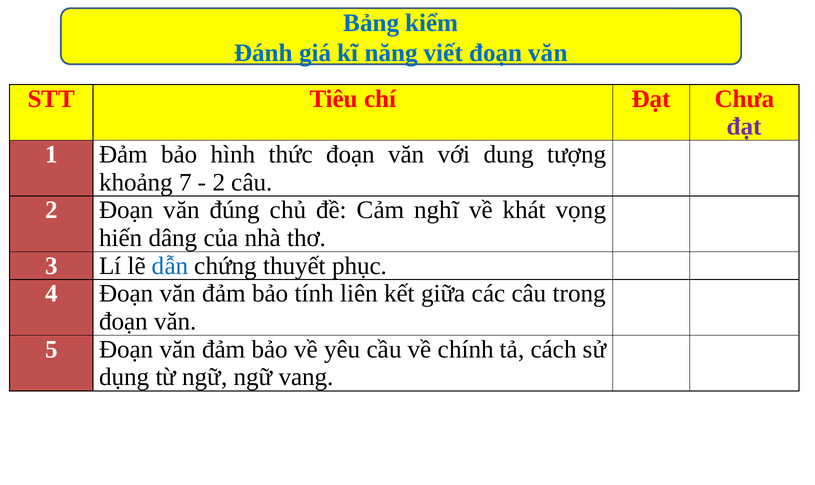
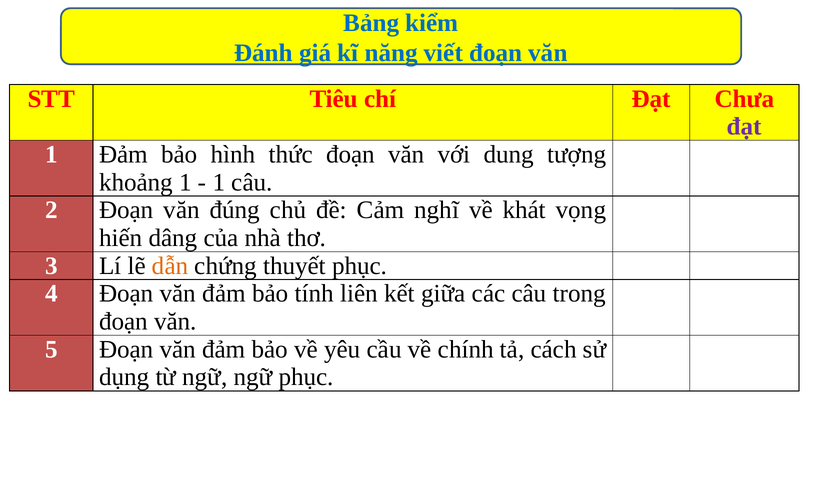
khoảng 7: 7 -> 1 (186, 182)
2: 2 -> 1 (219, 182)
dẫn colour: blue -> orange (170, 266)
ngữ vang: vang -> phục (306, 377)
